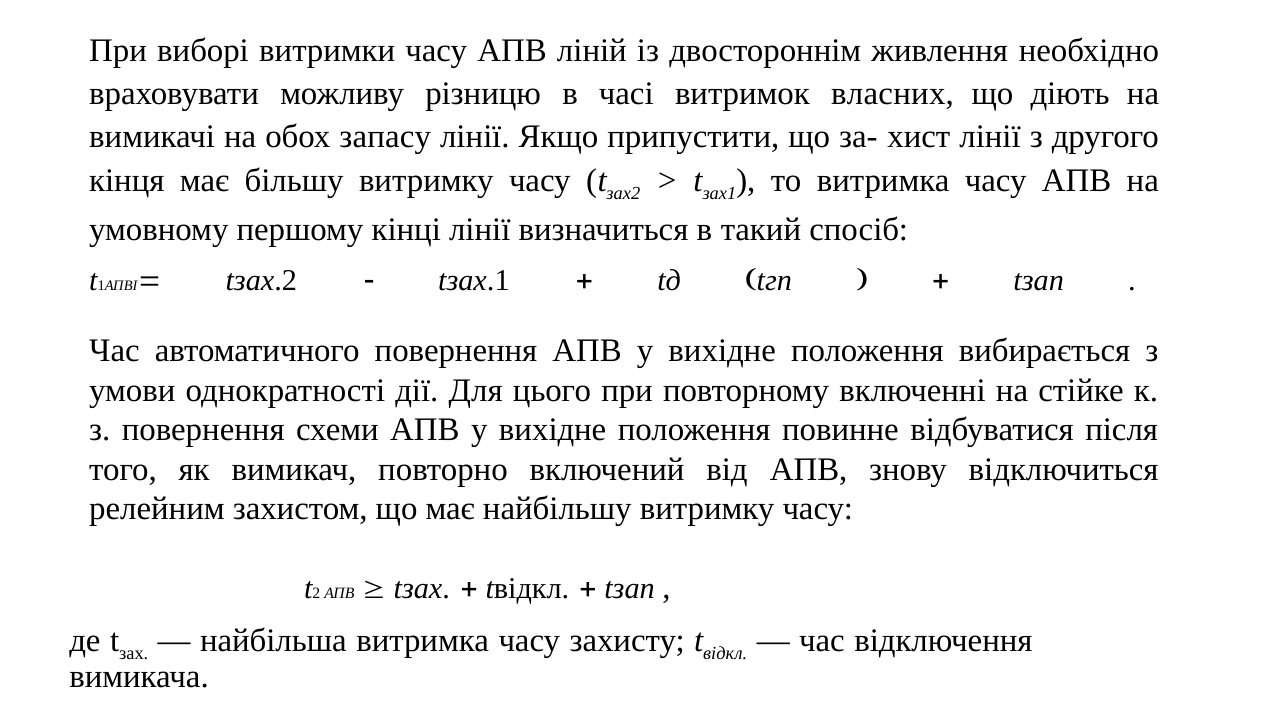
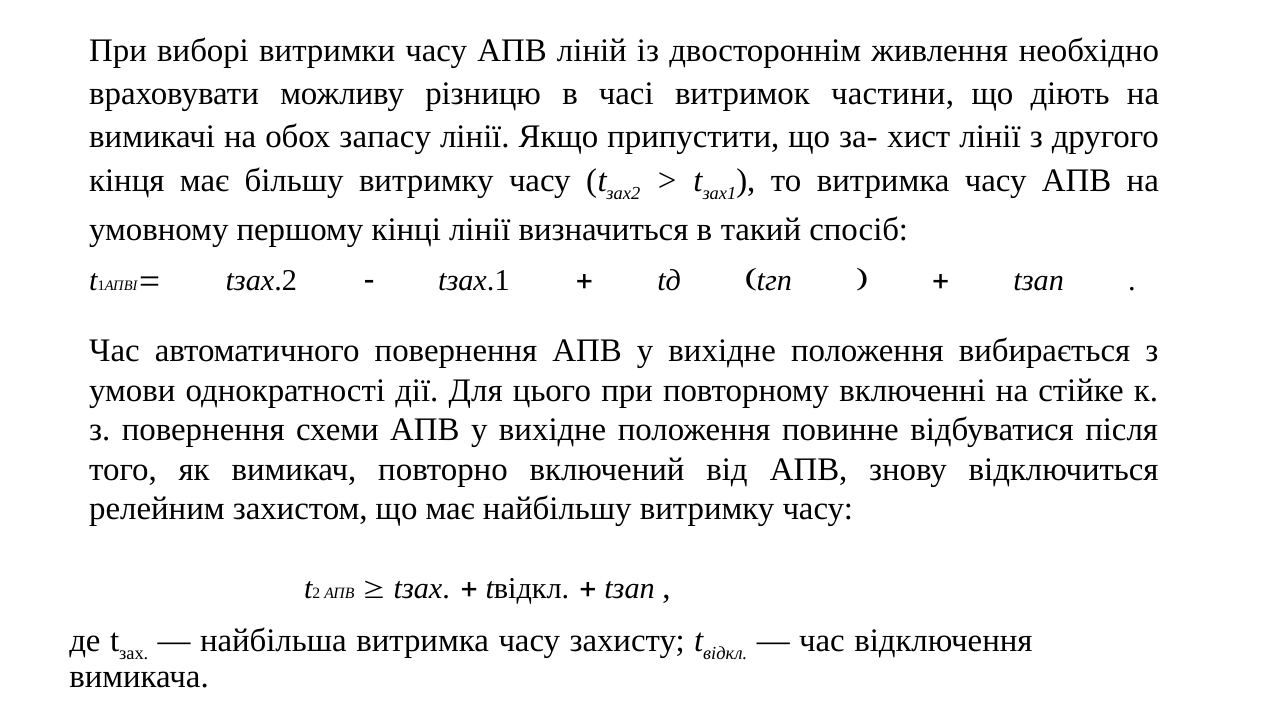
власних: власних -> частини (893, 94)
